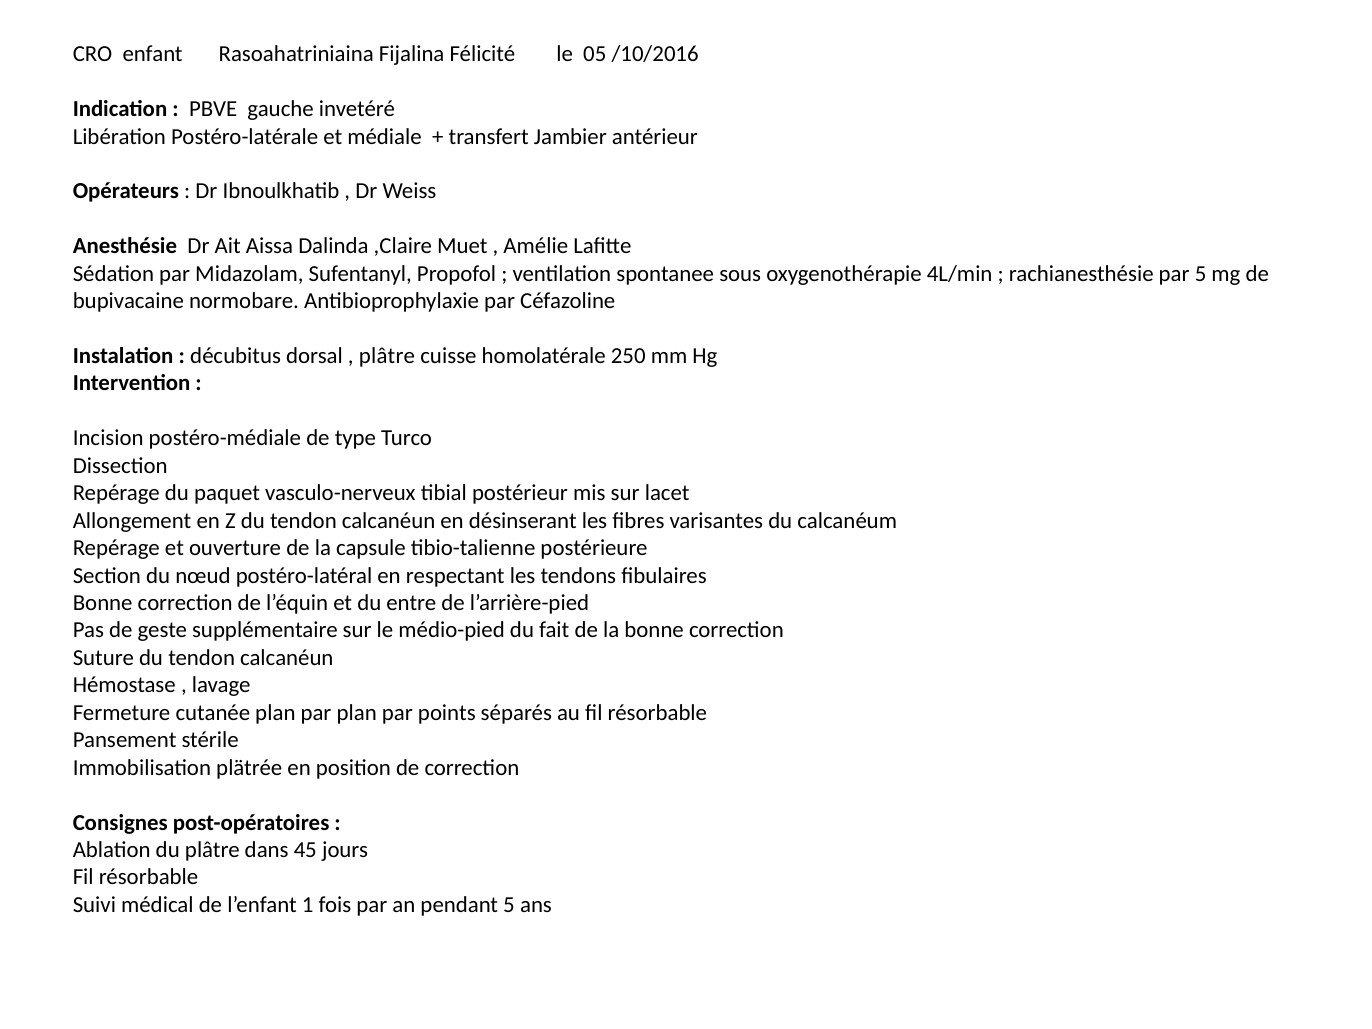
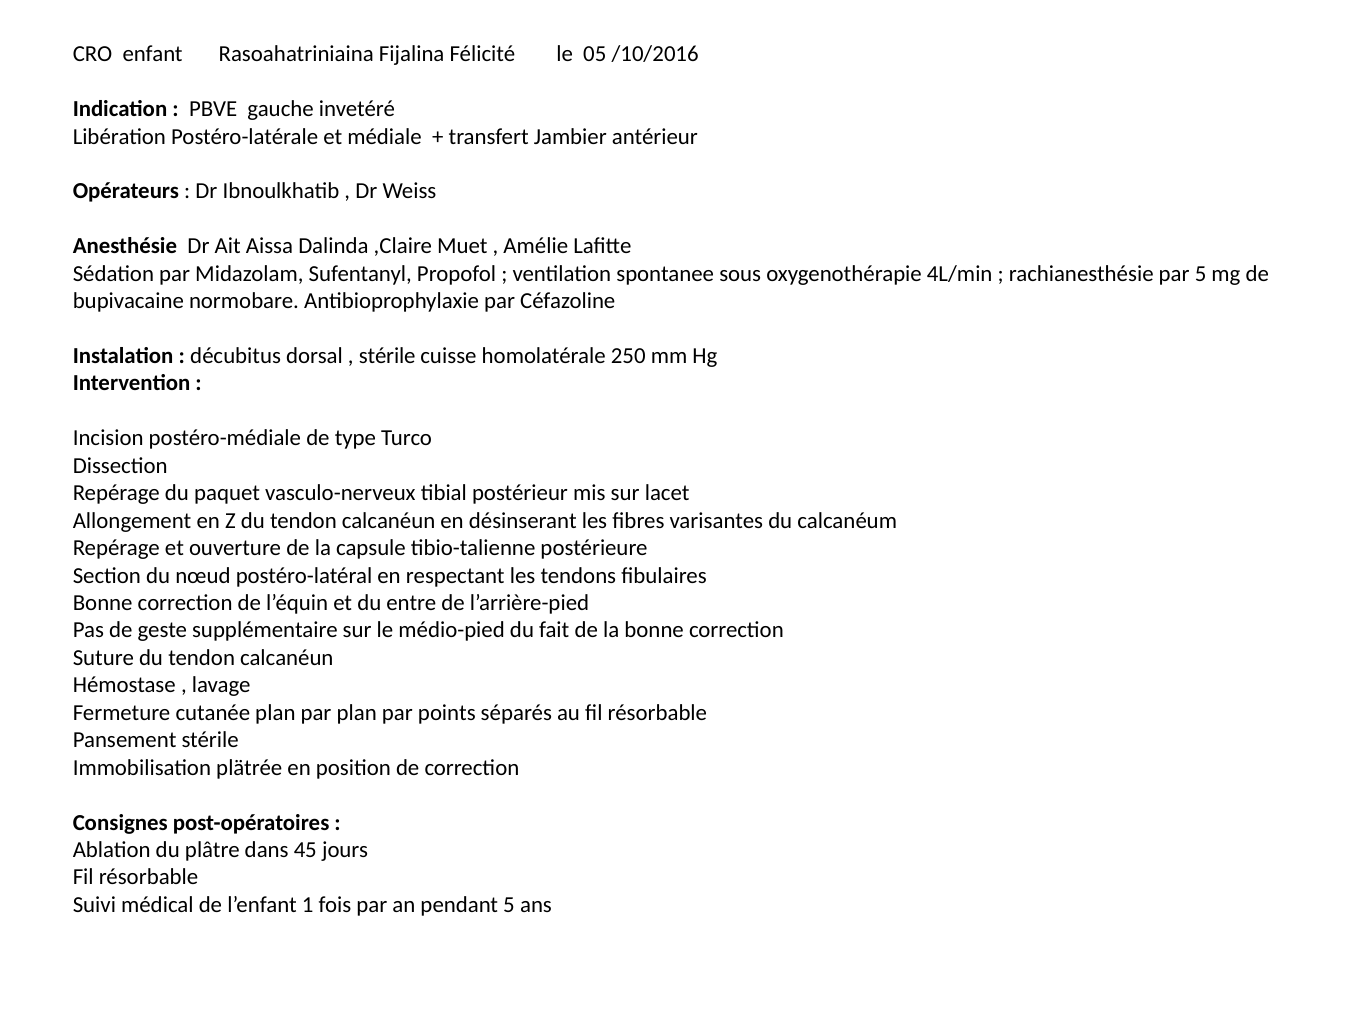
plâtre: plâtre -> stérile (387, 356)
